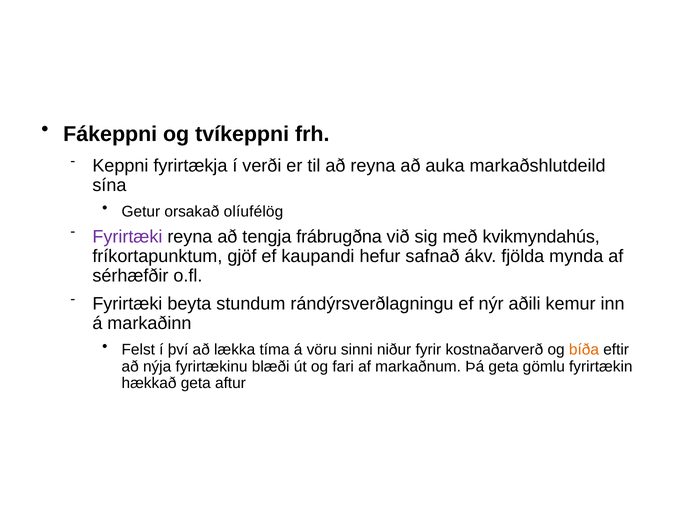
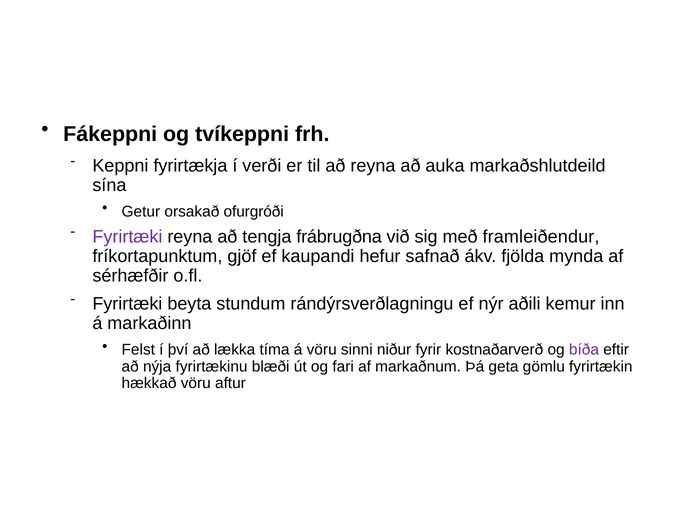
olíufélög: olíufélög -> ofurgróði (254, 212)
kvikmyndahús: kvikmyndahús -> framleiðendur (541, 237)
bíða colour: orange -> purple (584, 350)
hækkað geta: geta -> vöru (196, 383)
